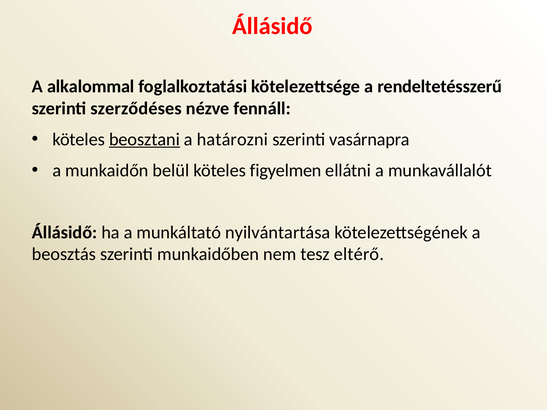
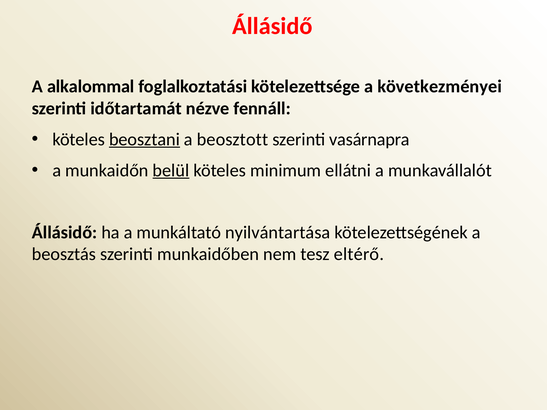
rendeltetésszerű: rendeltetésszerű -> következményei (440, 87)
szerződéses: szerződéses -> időtartamát (136, 108)
határozni: határozni -> beosztott (232, 139)
belül underline: none -> present (171, 170)
figyelmen: figyelmen -> minimum (286, 170)
